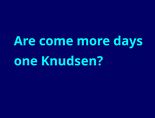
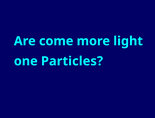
days: days -> light (128, 41)
Knudsen: Knudsen -> Particles (72, 61)
